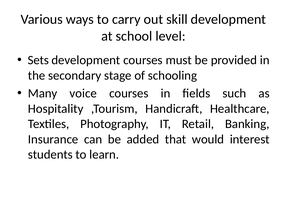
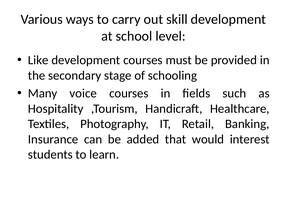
Sets: Sets -> Like (38, 60)
